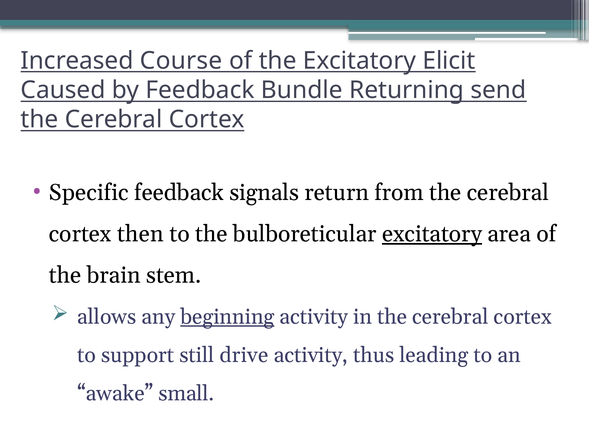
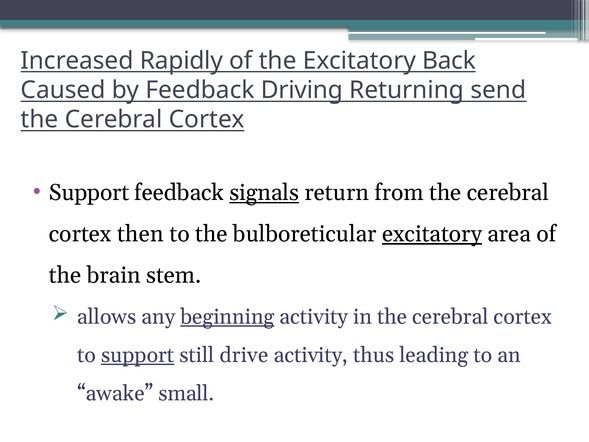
Course: Course -> Rapidly (181, 61)
Elicit: Elicit -> Back (449, 61)
Bundle: Bundle -> Driving (302, 90)
Specific: Specific -> Support (89, 193)
signals underline: none -> present (264, 193)
support underline: none -> present (138, 355)
